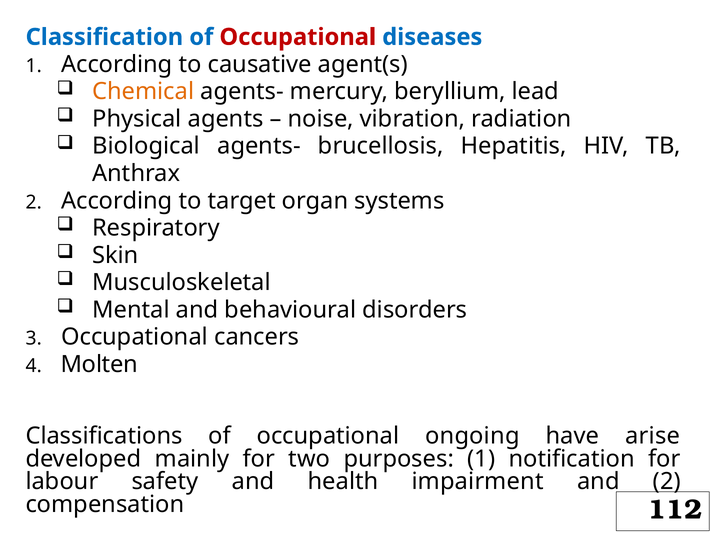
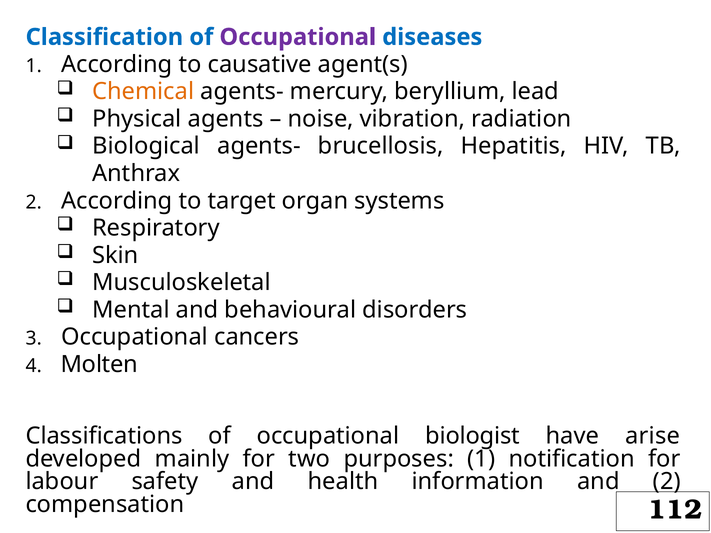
Occupational colour: red -> purple (298, 37)
ongoing: ongoing -> biologist (473, 436)
impairment: impairment -> information (478, 482)
